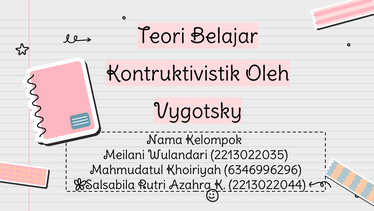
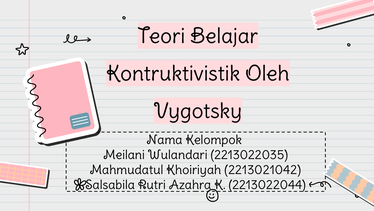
6346996296: 6346996296 -> 2213021042 (263, 170)
